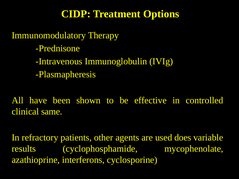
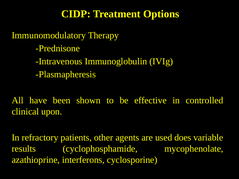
same: same -> upon (52, 112)
